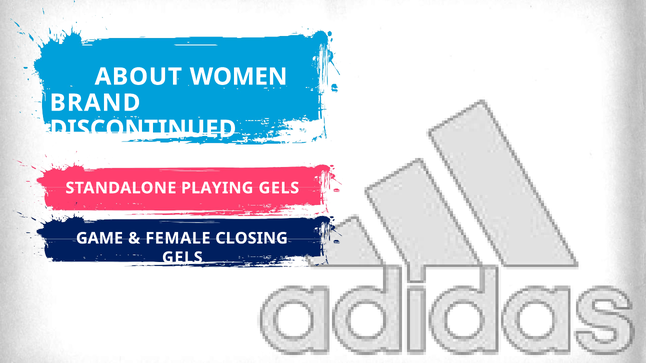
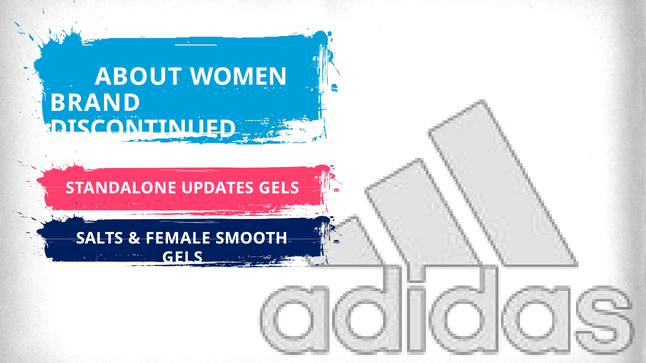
PLAYING: PLAYING -> UPDATES (217, 188)
GAME: GAME -> SALTS (100, 238)
CLOSING: CLOSING -> SMOOTH (252, 238)
